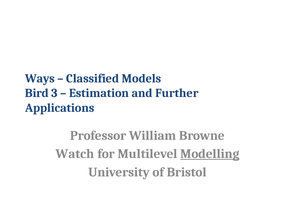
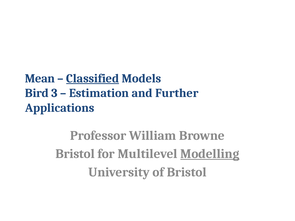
Ways: Ways -> Mean (40, 78)
Classified underline: none -> present (93, 78)
Watch: Watch -> Bristol (75, 154)
